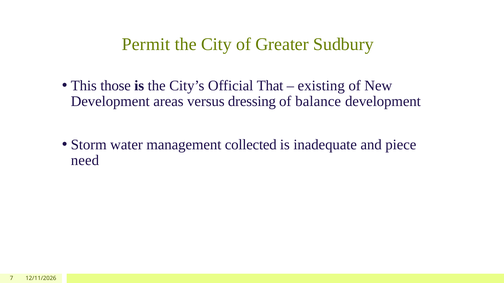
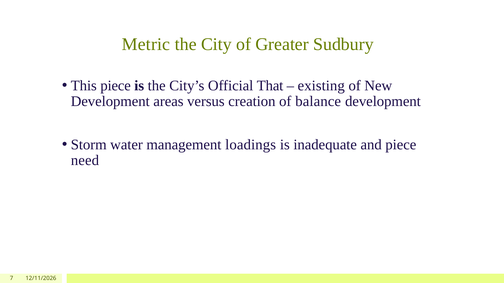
Permit: Permit -> Metric (146, 44)
This those: those -> piece (116, 86)
dressing: dressing -> creation (252, 102)
collected: collected -> loadings (251, 145)
